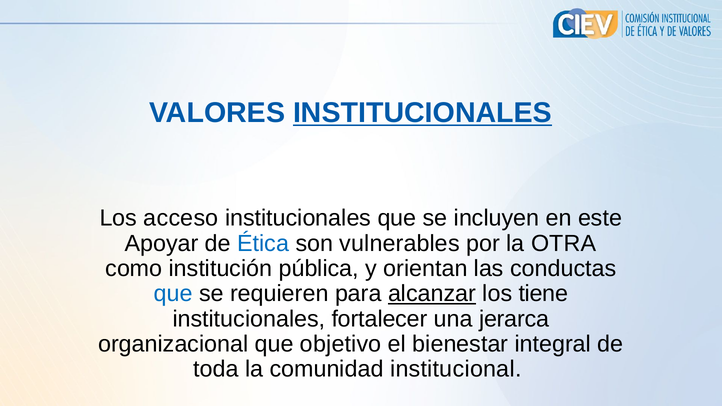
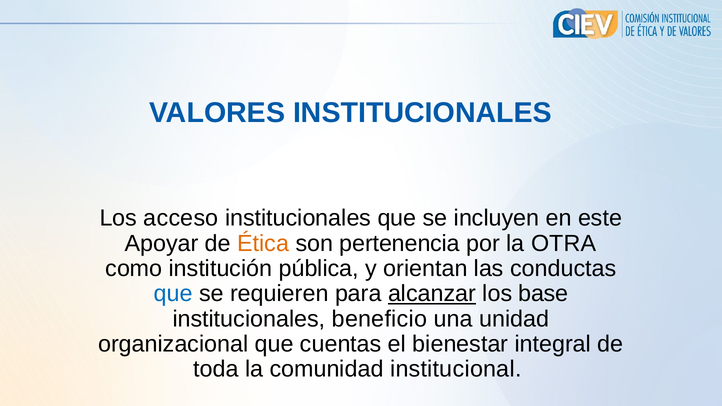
INSTITUCIONALES underline: present -> none (422, 113)
Ética colour: blue -> orange (263, 243)
vulnerables: vulnerables -> pertenencia (400, 243)
tiene: tiene -> base (543, 294)
fortalecer: fortalecer -> beneficio (379, 319)
jerarca: jerarca -> unidad (514, 319)
objetivo: objetivo -> cuentas (341, 344)
